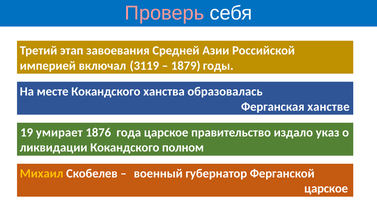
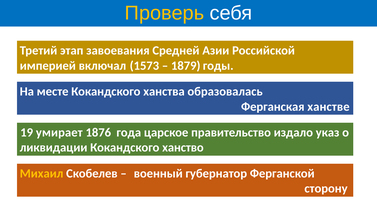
Проверь colour: pink -> yellow (164, 13)
3119: 3119 -> 1573 (144, 66)
полном: полном -> ханство (183, 148)
царское: царское -> сторону (326, 189)
